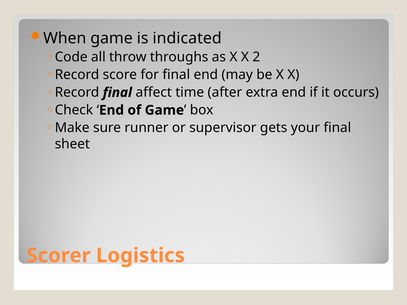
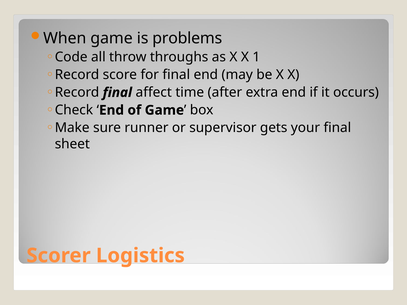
indicated: indicated -> problems (187, 38)
2: 2 -> 1 (256, 57)
